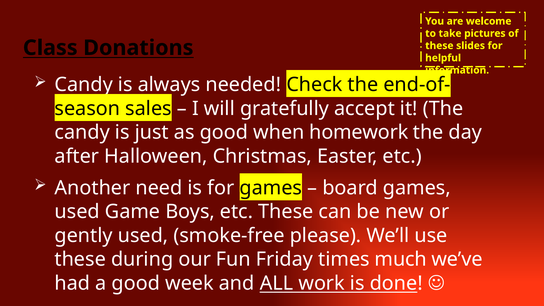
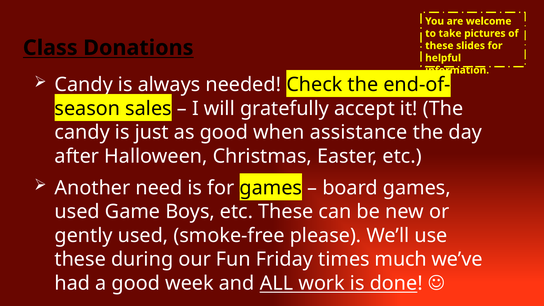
homework: homework -> assistance (359, 132)
